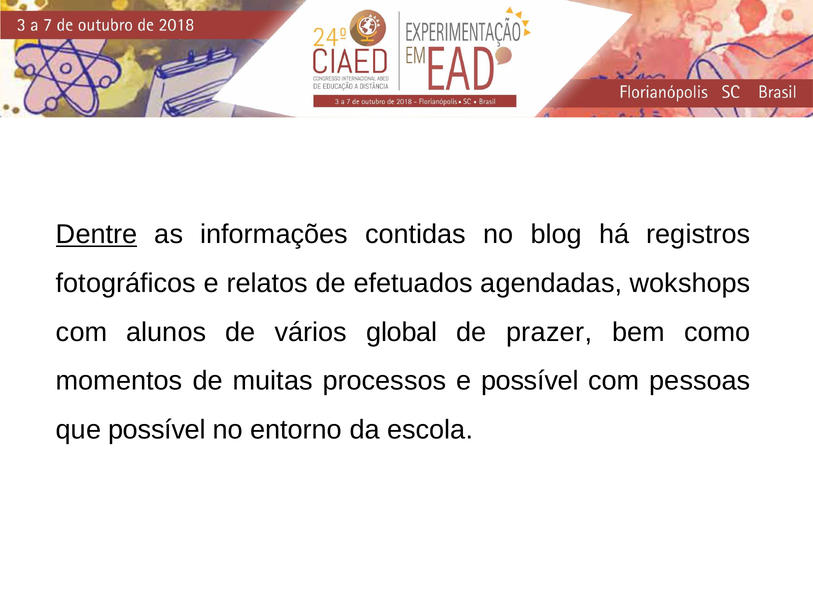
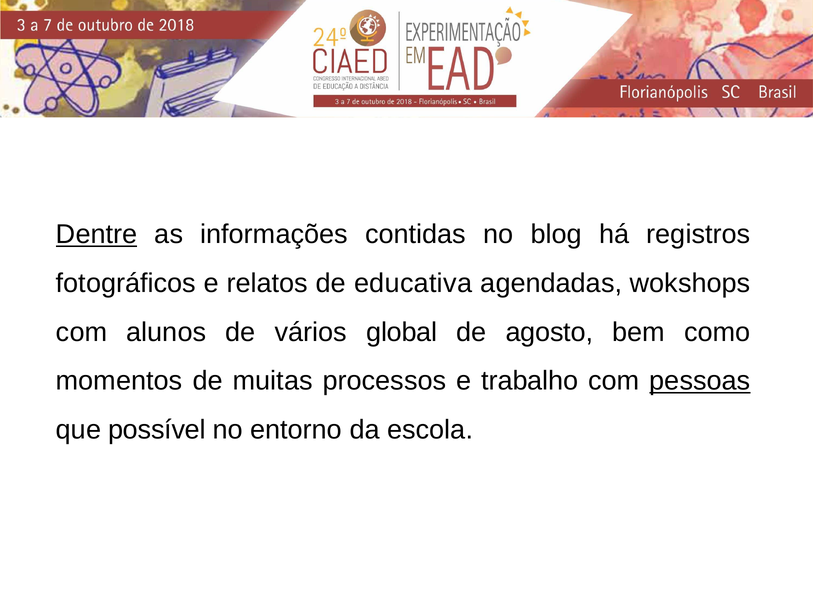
efetuados: efetuados -> educativa (413, 283)
prazer: prazer -> agosto (549, 332)
e possível: possível -> trabalho (530, 381)
pessoas underline: none -> present (700, 381)
